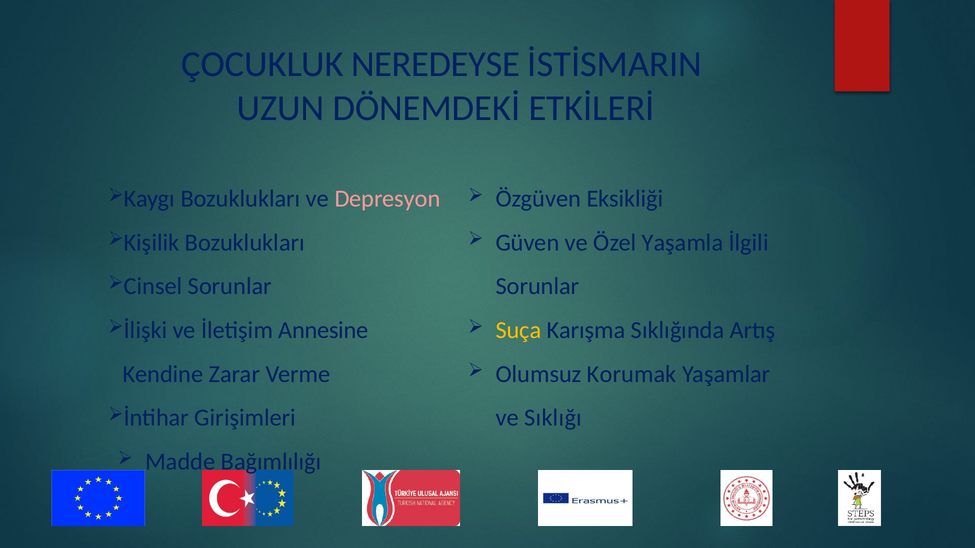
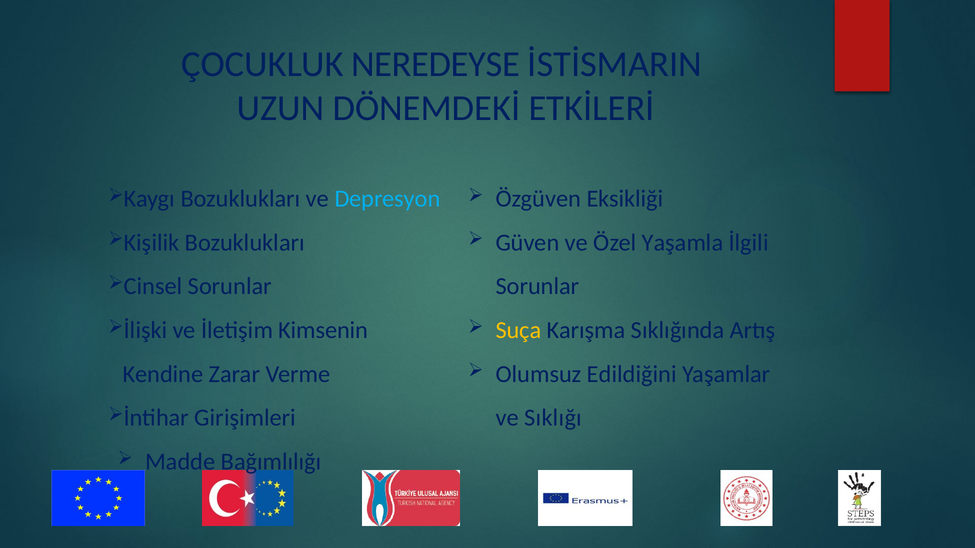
Depresyon colour: pink -> light blue (387, 199)
Annesine: Annesine -> Kimsenin (323, 330)
Korumak: Korumak -> Edildiğini (632, 374)
